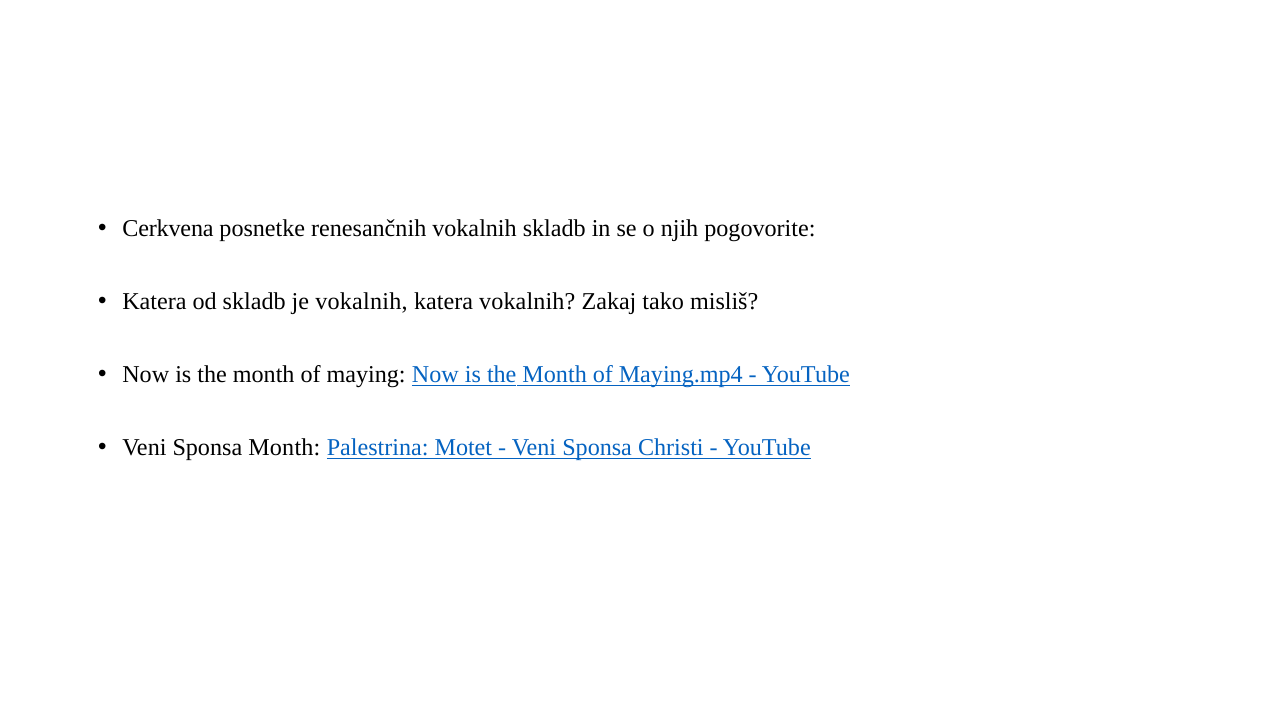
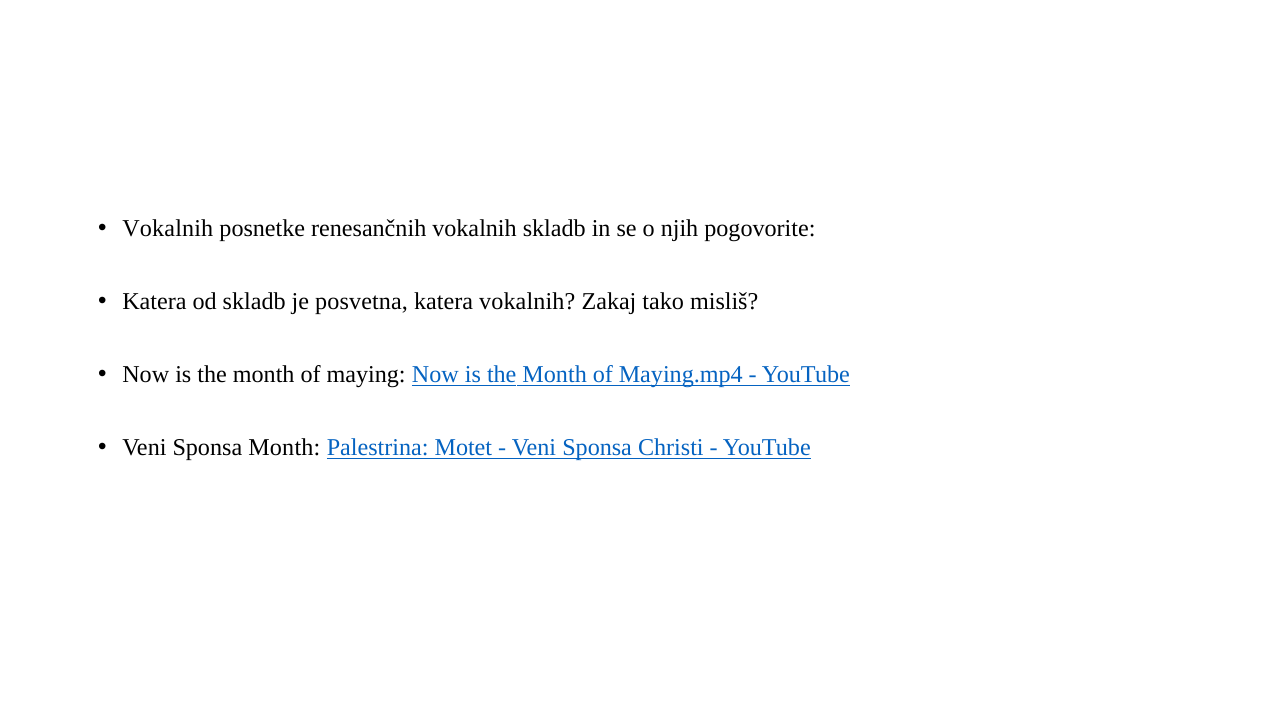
Cerkvena: Cerkvena -> Vokalnih (168, 228)
je vokalnih: vokalnih -> posvetna (362, 301)
